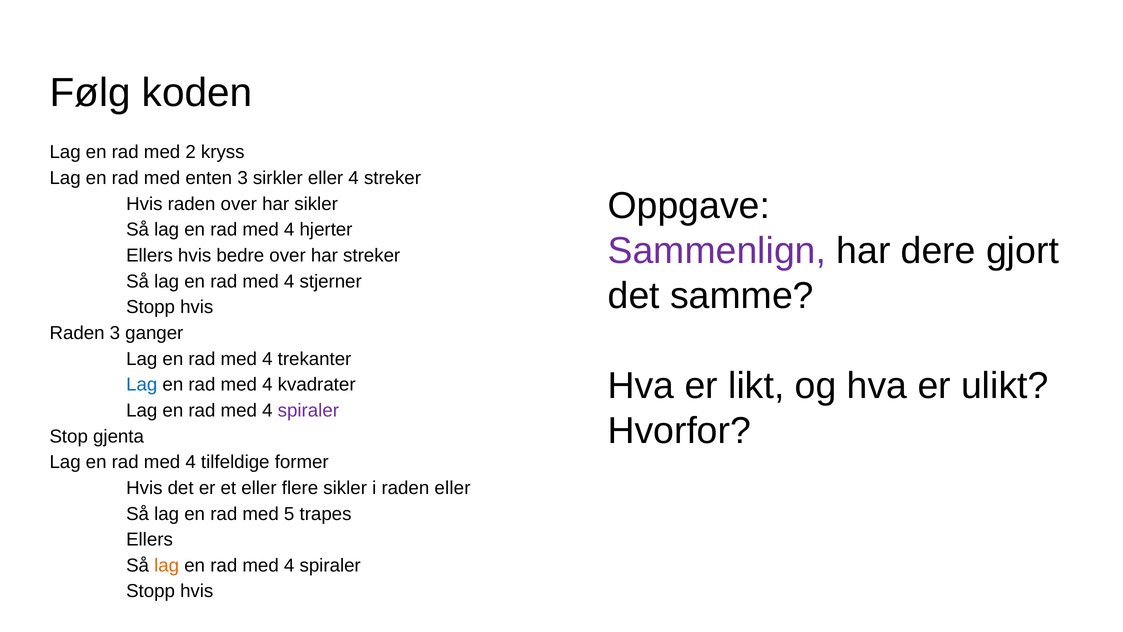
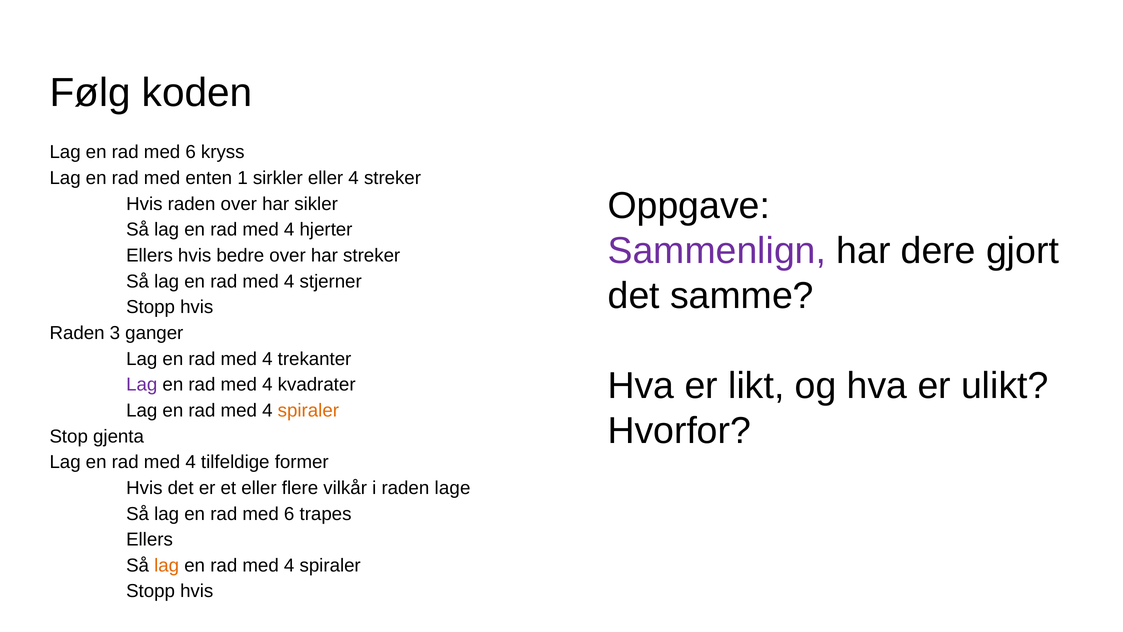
2: 2 -> 6 (191, 152)
enten 3: 3 -> 1 (243, 178)
Lag colour: blue -> purple (142, 384)
spiraler colour: purple -> orange (308, 410)
flere sikler: sikler -> vilkår (345, 488)
raden eller: eller -> lage (452, 488)
5: 5 -> 6 (289, 514)
